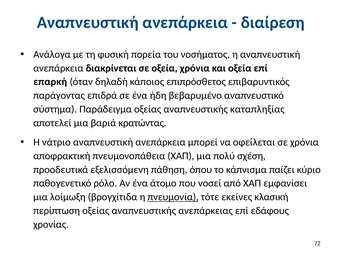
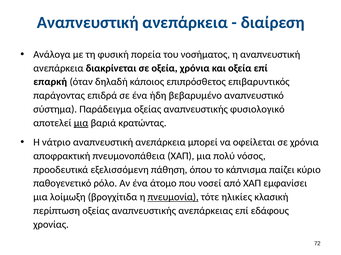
καταπληξίας: καταπληξίας -> φυσιολογικό (257, 109)
μια underline: none -> present (81, 123)
σχέση: σχέση -> νόσος (251, 156)
εκείνες: εκείνες -> ηλικίες (237, 198)
